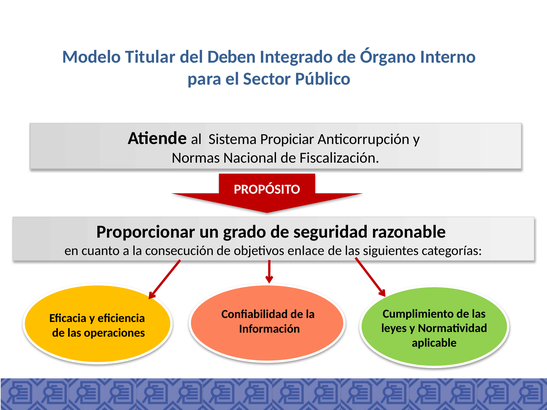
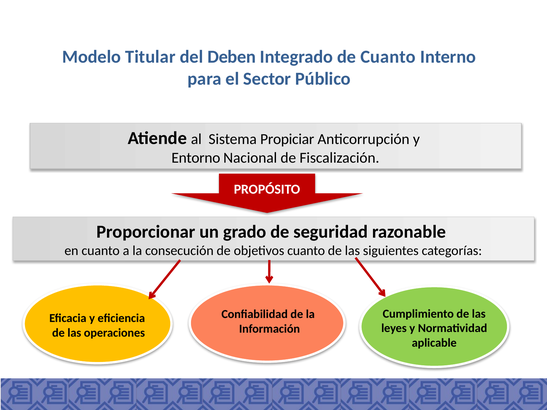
de Órgano: Órgano -> Cuanto (388, 57)
Normas: Normas -> Entorno (196, 158)
objetivos enlace: enlace -> cuanto (306, 251)
